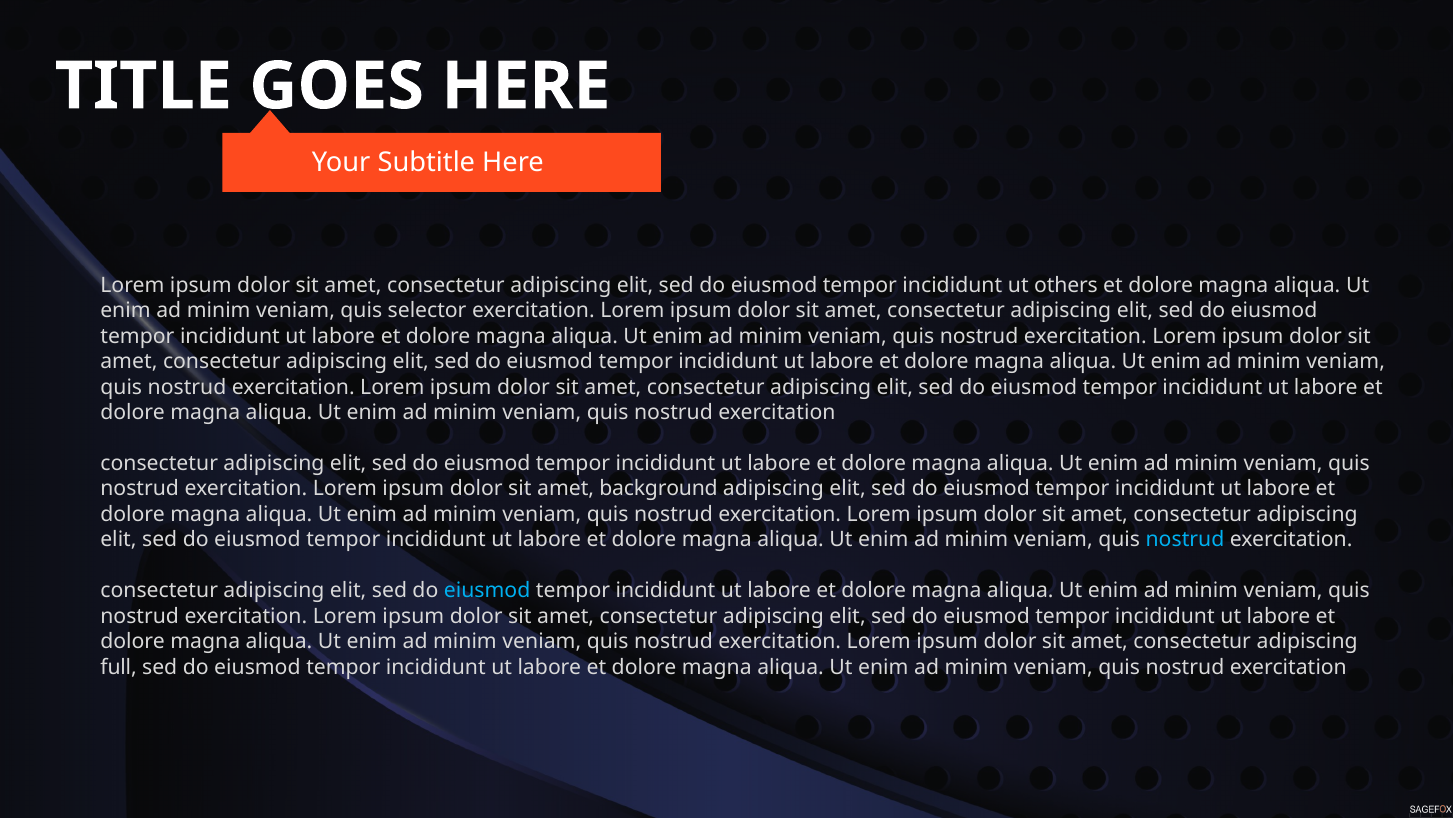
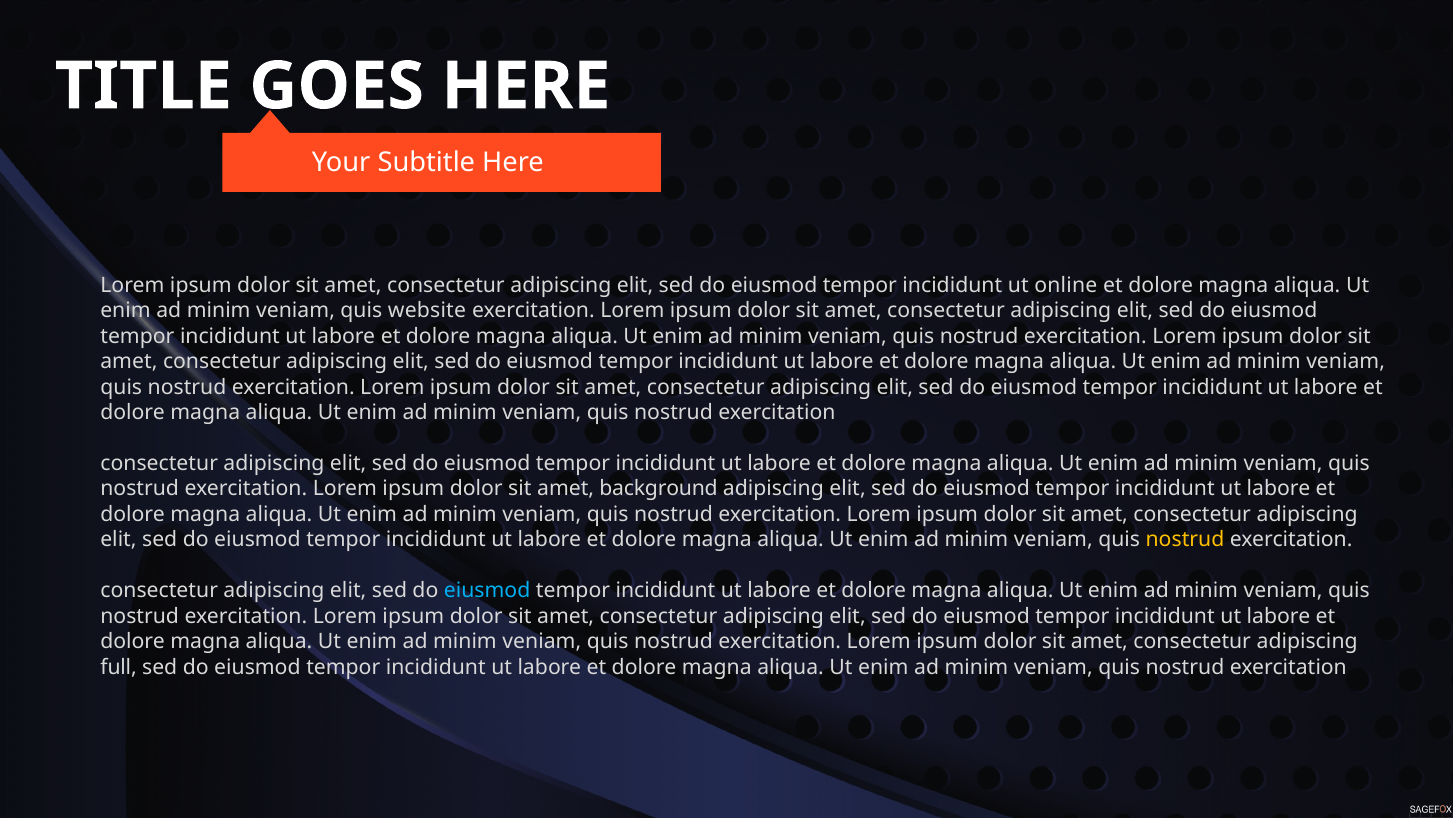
others: others -> online (1066, 285)
selector: selector -> website (427, 310)
nostrud colour: light blue -> yellow (1185, 539)
